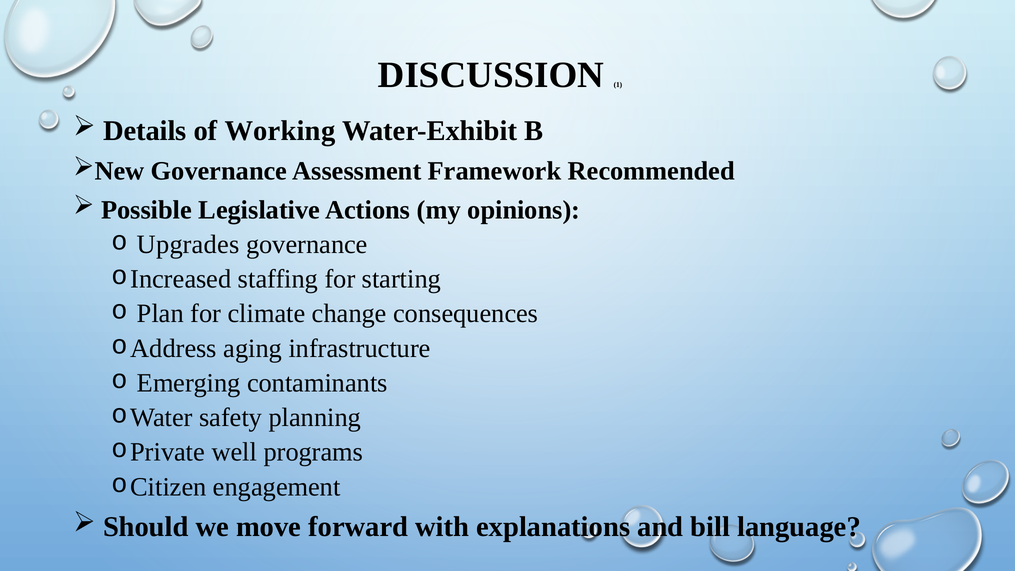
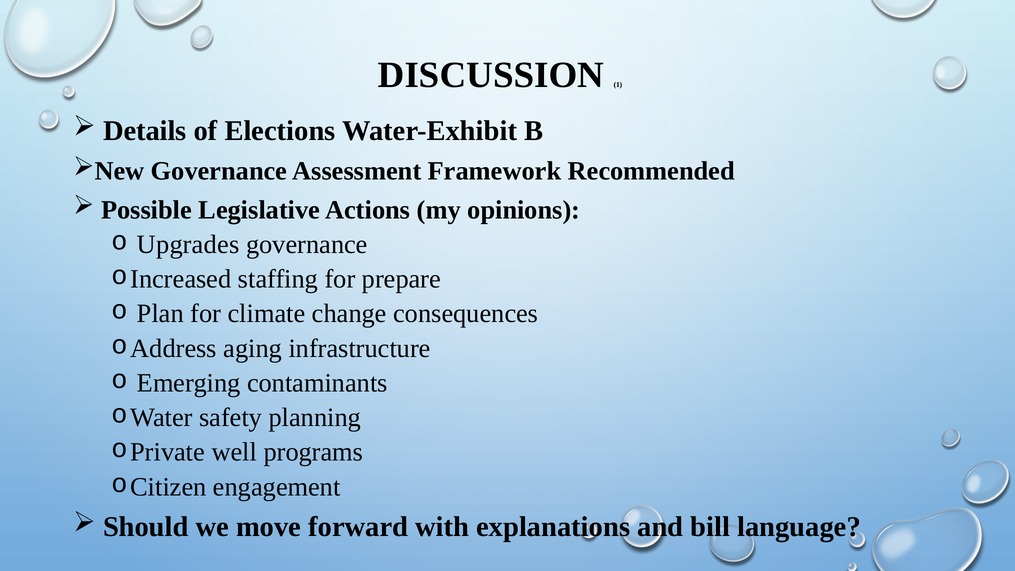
Working: Working -> Elections (280, 131)
starting: starting -> prepare (401, 279)
